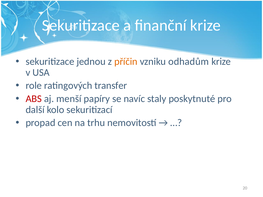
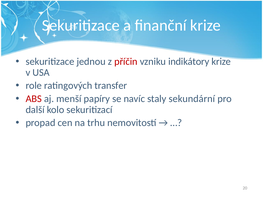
příčin colour: orange -> red (126, 62)
odhadům: odhadům -> indikátory (189, 62)
poskytnuté: poskytnuté -> sekundární (192, 99)
